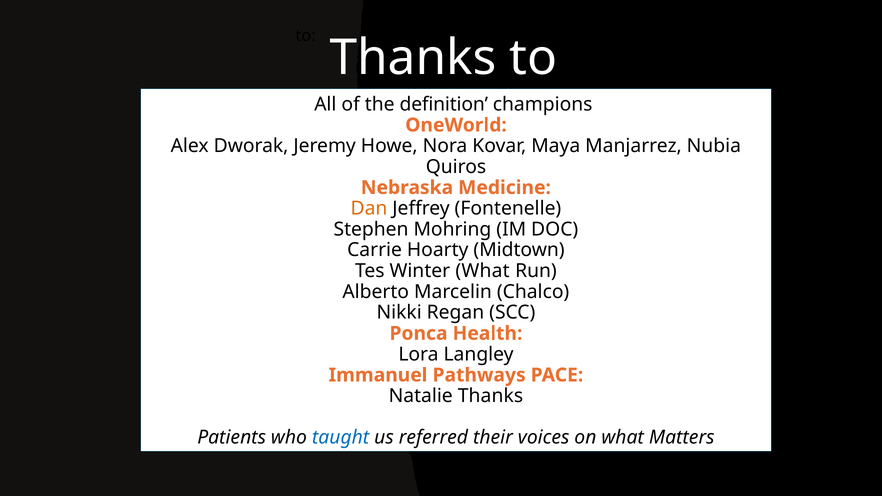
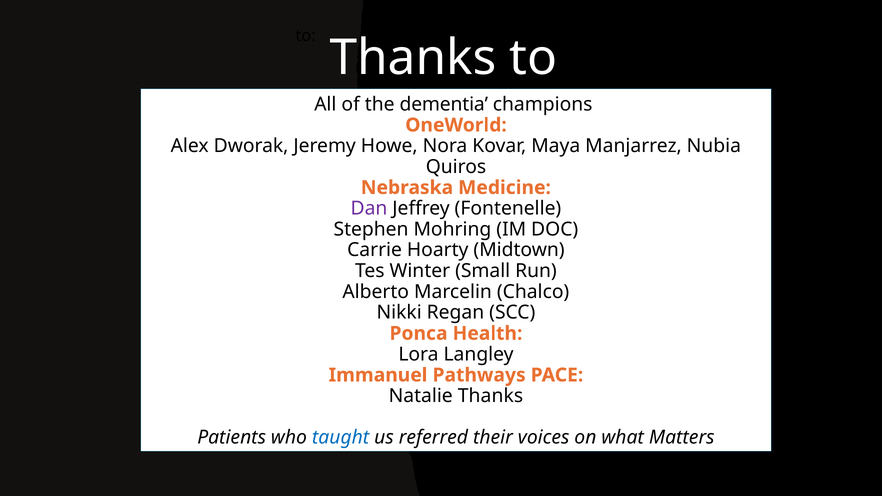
definition: definition -> dementia (444, 104)
Dan colour: orange -> purple (369, 208)
Winter What: What -> Small (483, 271)
